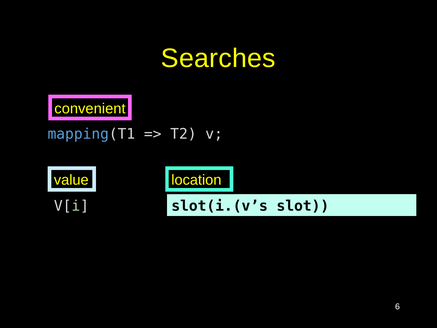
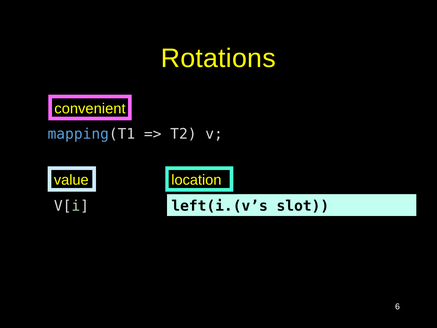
Searches: Searches -> Rotations (218, 58)
slot(i.(v’s: slot(i.(v’s -> left(i.(v’s (220, 206)
